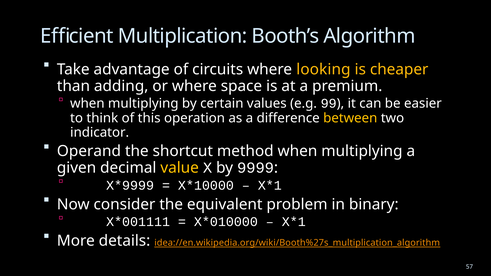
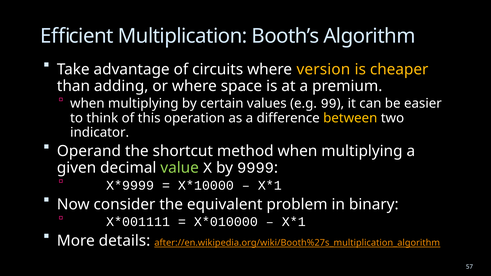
looking: looking -> version (323, 70)
value colour: yellow -> light green (180, 168)
idea://en.wikipedia.org/wiki/Booth%27s_multiplication_algorithm: idea://en.wikipedia.org/wiki/Booth%27s_multiplication_algorithm -> after://en.wikipedia.org/wiki/Booth%27s_multiplication_algorithm (297, 243)
